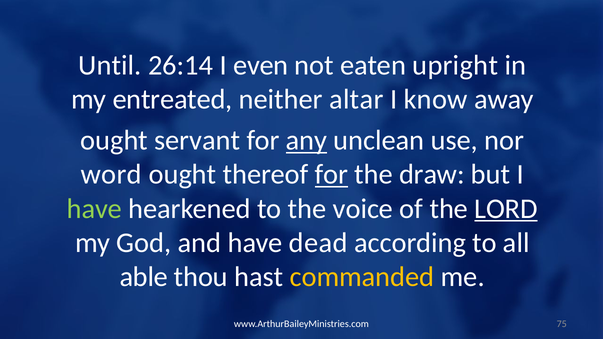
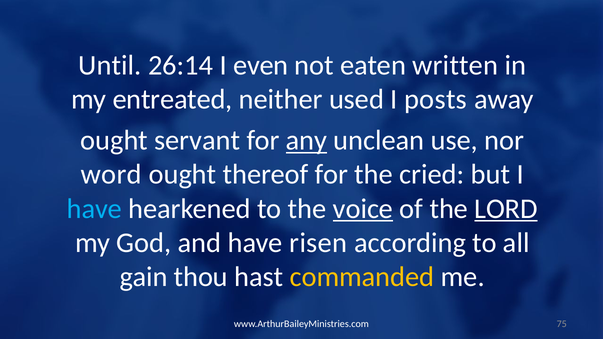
upright: upright -> written (455, 65)
altar: altar -> used (357, 100)
know: know -> posts (436, 100)
for underline: present -> none (331, 175)
draw: draw -> cried (432, 175)
have colour: light green -> light blue (94, 209)
voice underline: none -> present (363, 209)
dead: dead -> risen (318, 243)
able: able -> gain (144, 277)
